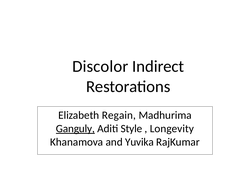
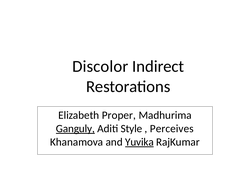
Regain: Regain -> Proper (119, 115)
Longevity: Longevity -> Perceives (172, 128)
Yuvika underline: none -> present (139, 142)
